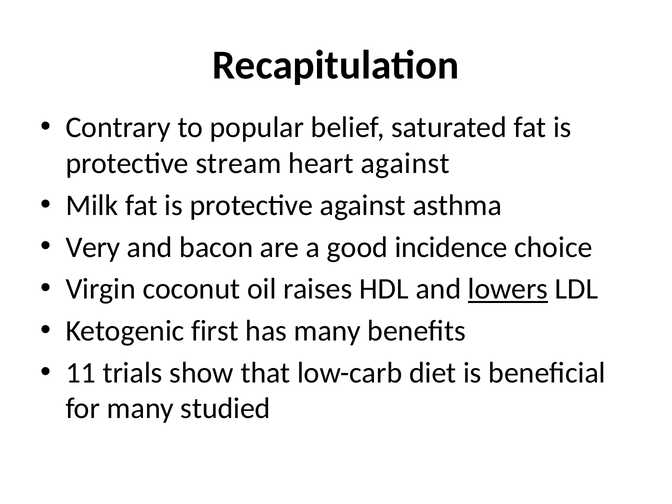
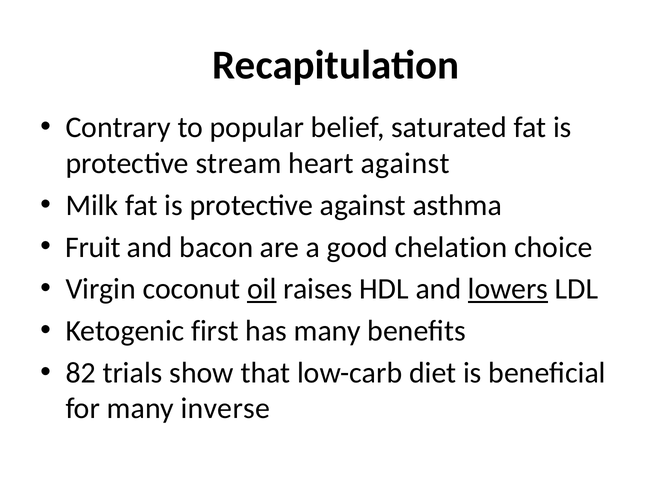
Very: Very -> Fruit (93, 247)
incidence: incidence -> chelation (451, 247)
oil underline: none -> present (262, 289)
11: 11 -> 82 (81, 373)
studied: studied -> inverse (225, 409)
